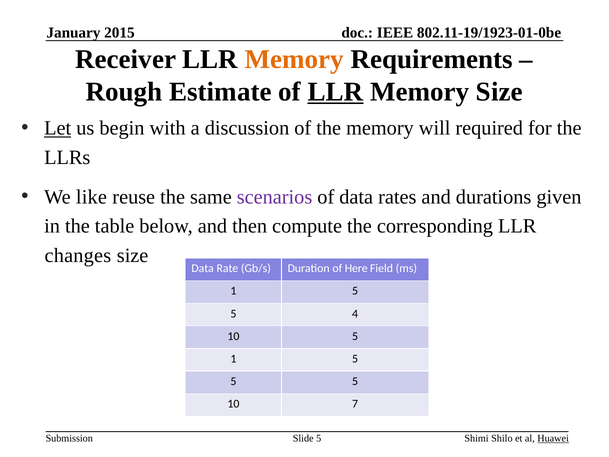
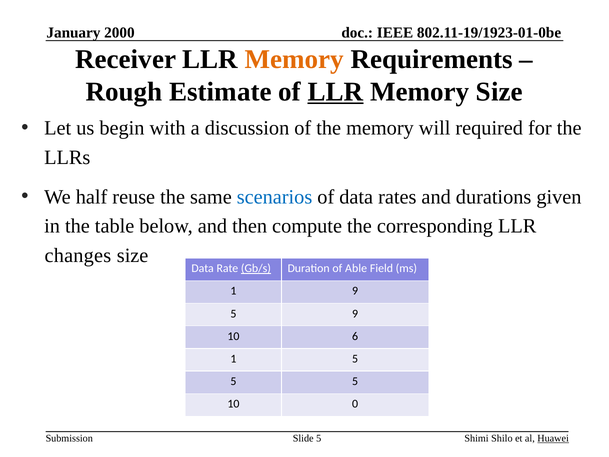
2015: 2015 -> 2000 (119, 32)
Let underline: present -> none (58, 128)
like: like -> half (92, 197)
scenarios colour: purple -> blue (275, 197)
Gb/s underline: none -> present (256, 268)
Here: Here -> Able (356, 268)
5: 5 -> 9 (355, 291)
5 4: 4 -> 9 (355, 313)
10 5: 5 -> 6 (355, 336)
7: 7 -> 0 (355, 404)
